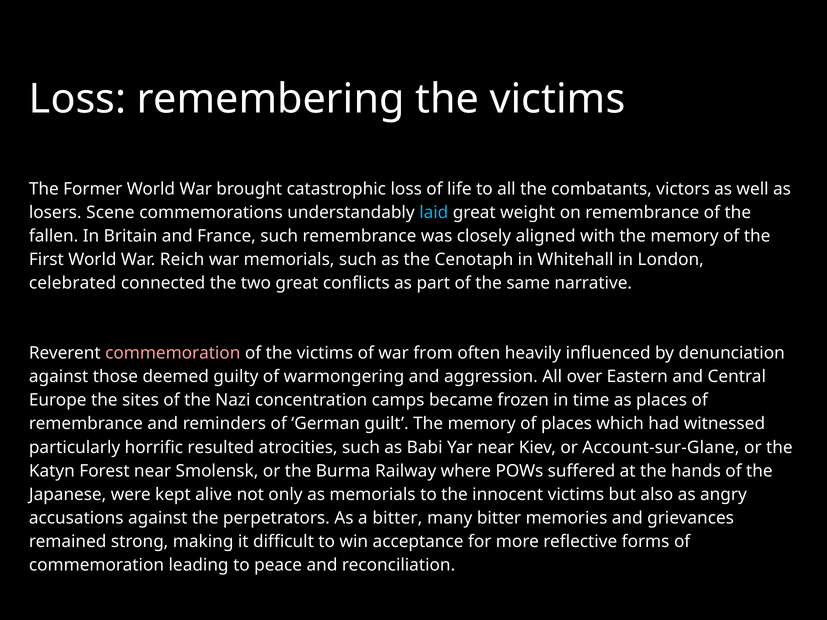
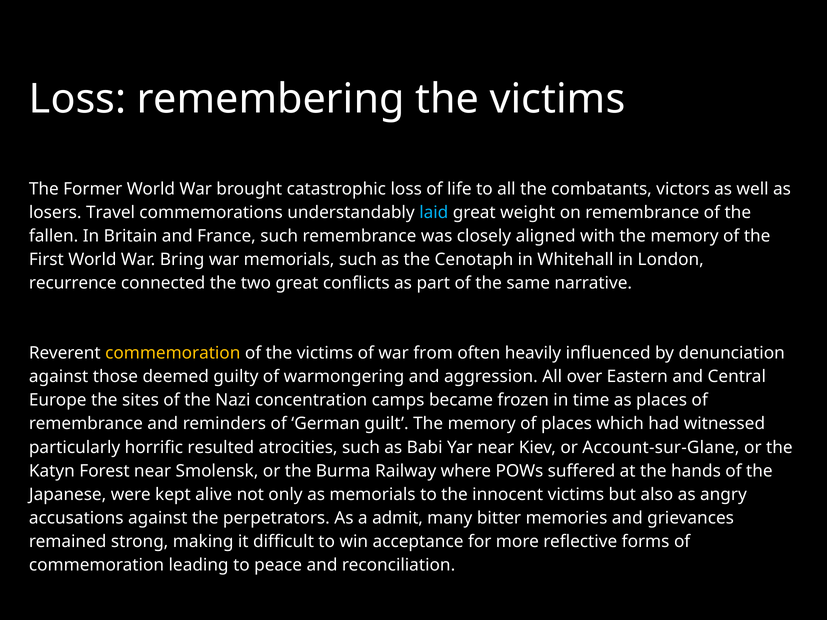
Scene: Scene -> Travel (111, 213)
Reich: Reich -> Bring (182, 260)
celebrated: celebrated -> recurrence (73, 283)
commemoration colour: pink -> yellow (173, 353)
a bitter: bitter -> admit (398, 518)
